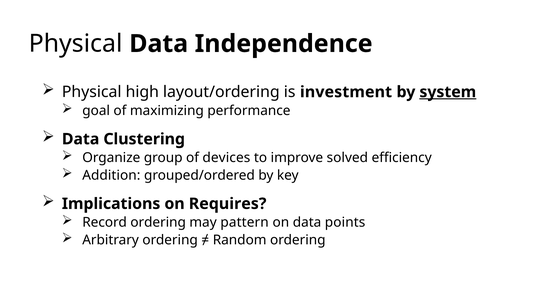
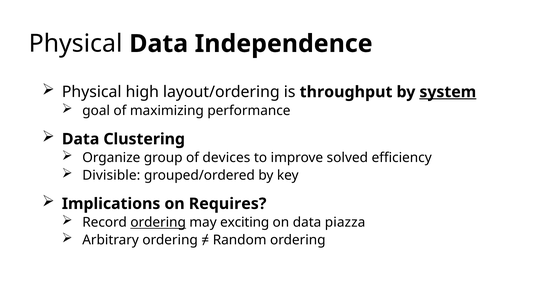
investment: investment -> throughput (346, 92)
Addition: Addition -> Divisible (111, 175)
ordering underline: none -> present (158, 222)
pattern: pattern -> exciting (245, 222)
points: points -> piazza (345, 222)
